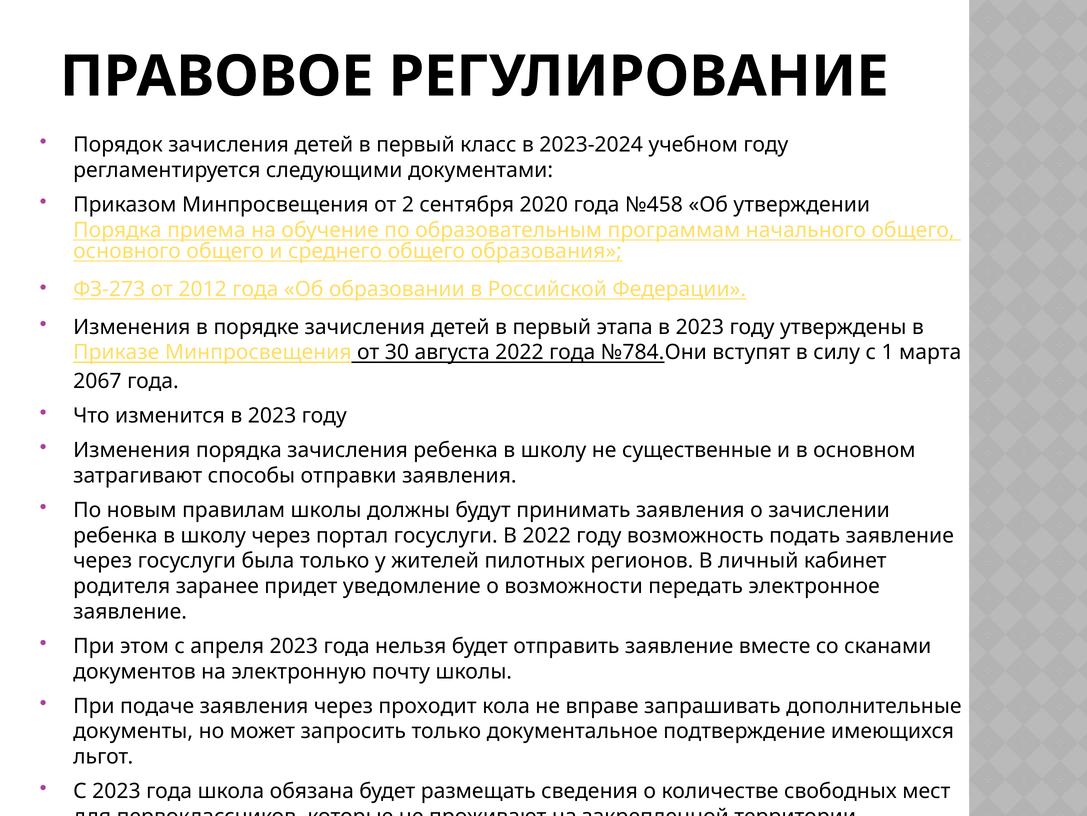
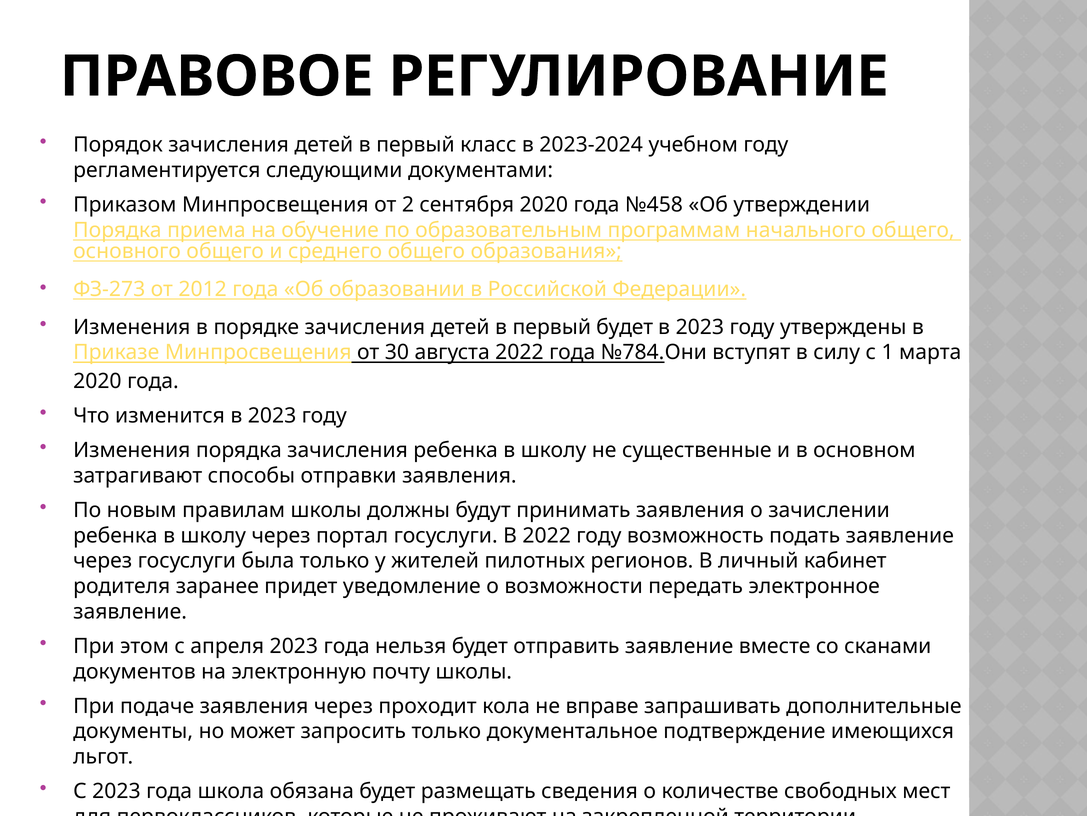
первый этапа: этапа -> будет (625, 327)
2067: 2067 -> 2020 (97, 381)
